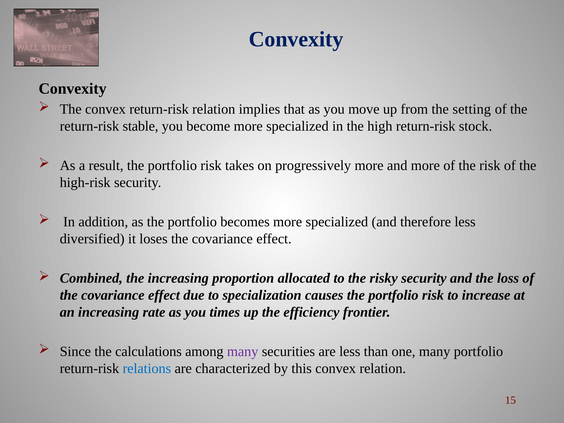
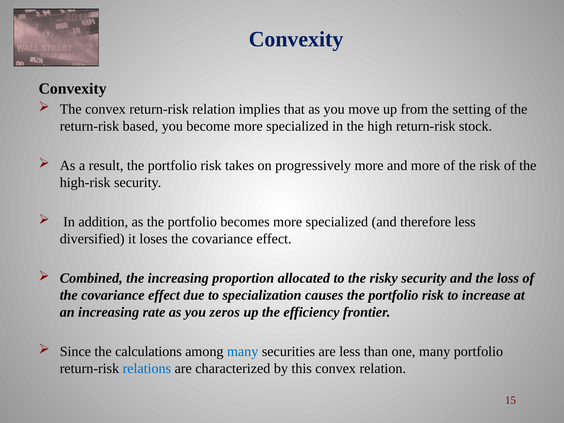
stable: stable -> based (140, 126)
times: times -> zeros (225, 312)
many colour: purple -> blue (243, 352)
